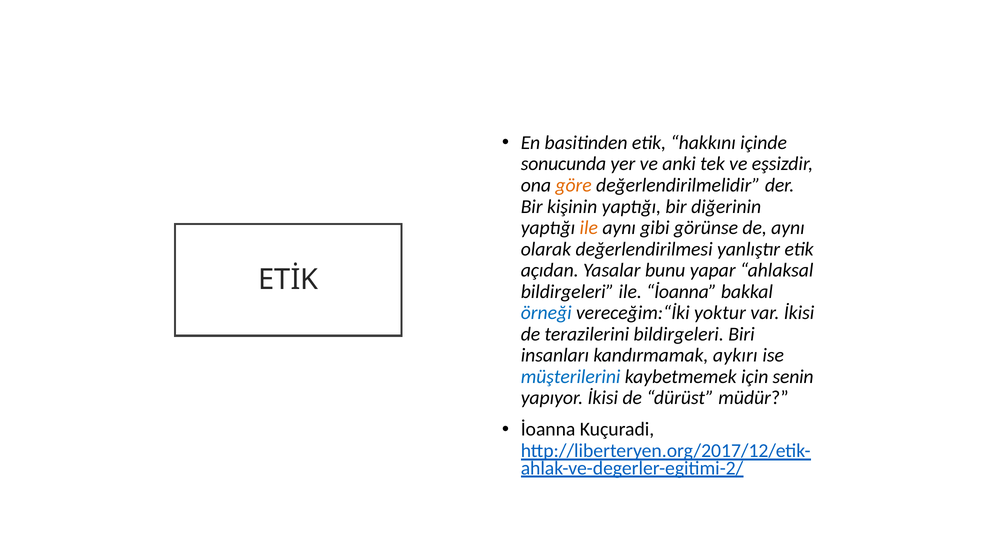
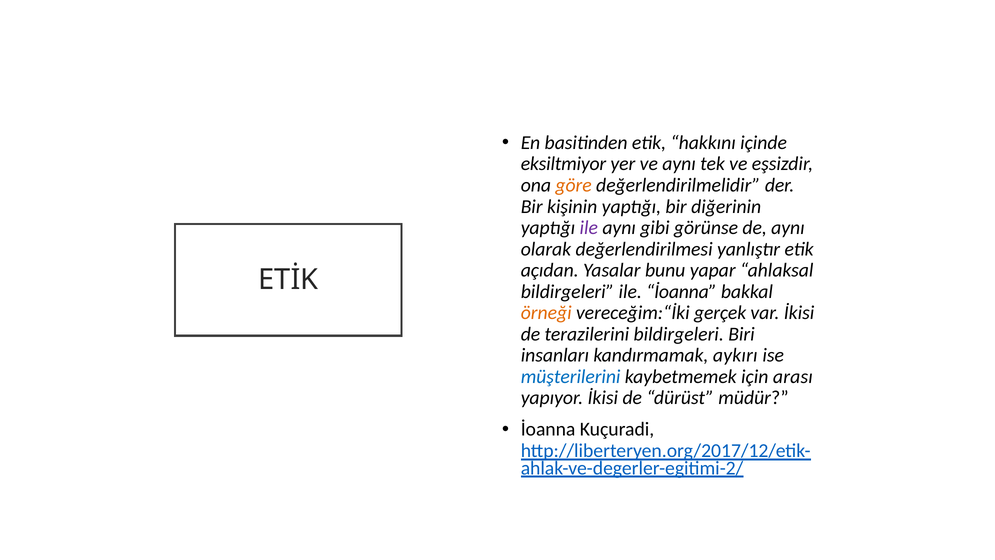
sonucunda: sonucunda -> eksiltmiyor (563, 164)
ve anki: anki -> aynı (679, 164)
ile colour: orange -> purple (589, 228)
örneği colour: blue -> orange (546, 313)
yoktur: yoktur -> gerçek (720, 313)
senin: senin -> arası (793, 376)
